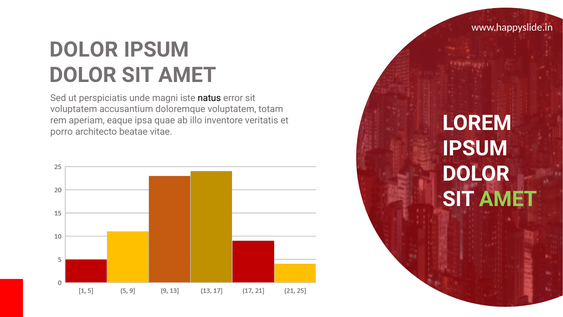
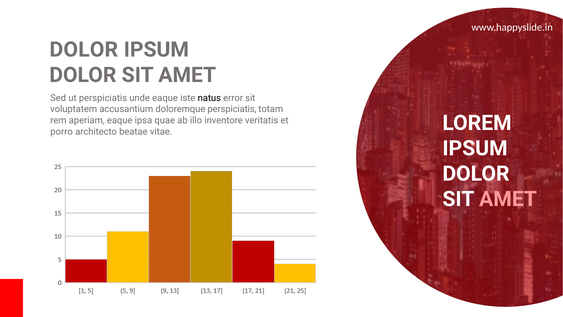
unde magni: magni -> eaque (165, 98)
doloremque voluptatem: voluptatem -> perspiciatis (232, 109)
AMET colour: light green -> pink (508, 199)
